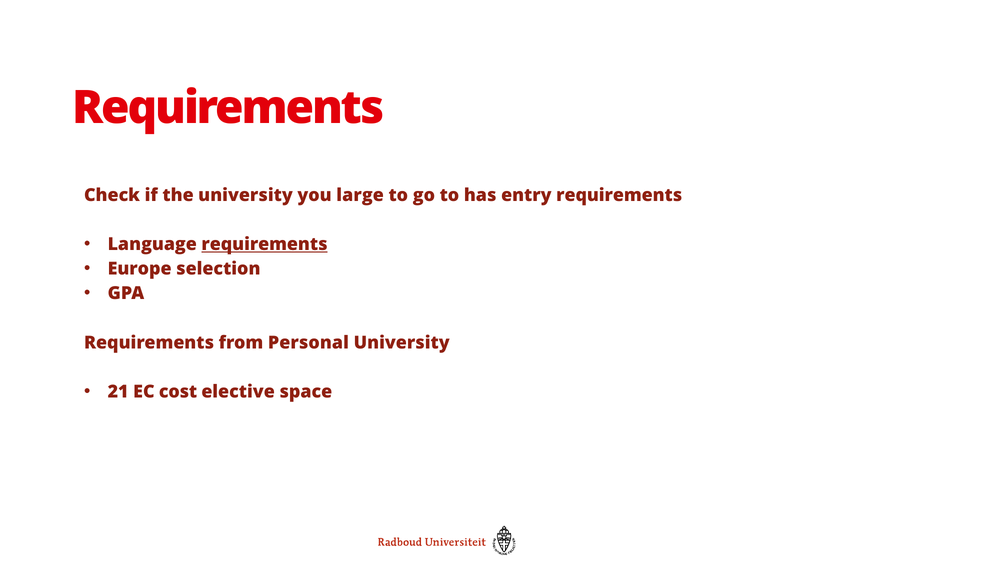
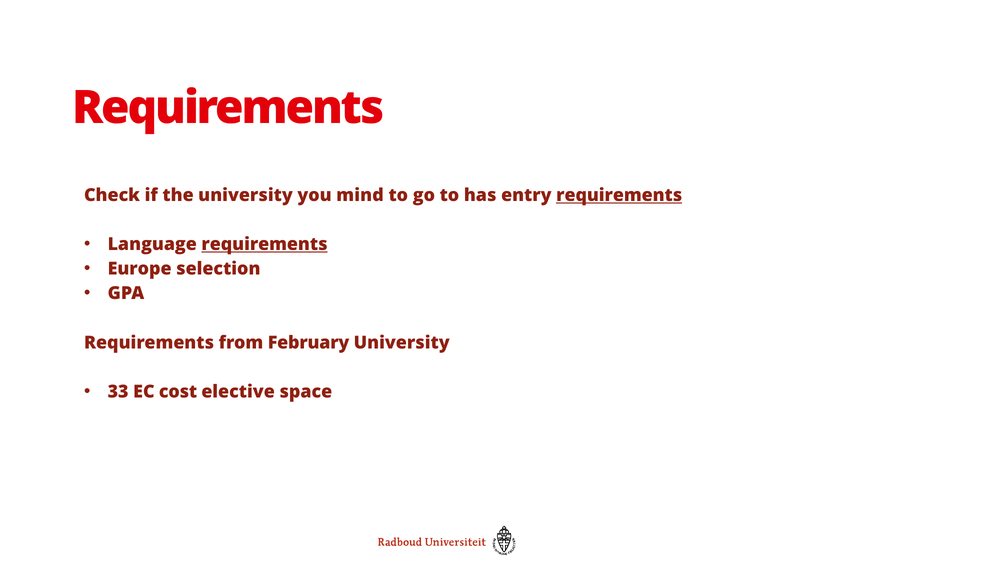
large: large -> mind (360, 195)
requirements underline: none -> present (619, 195)
Personal: Personal -> February (309, 342)
21: 21 -> 33 (118, 391)
